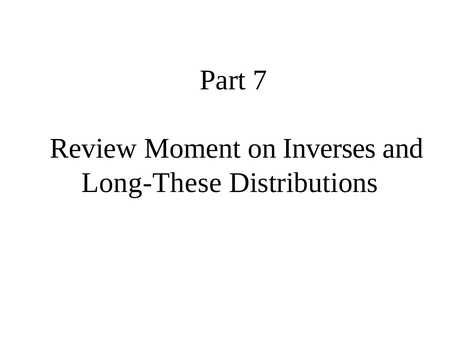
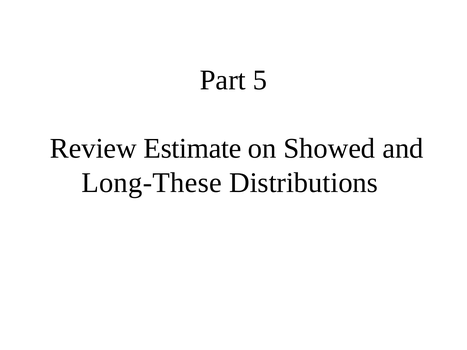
7: 7 -> 5 (260, 80)
Moment: Moment -> Estimate (192, 149)
Inverses: Inverses -> Showed (329, 149)
